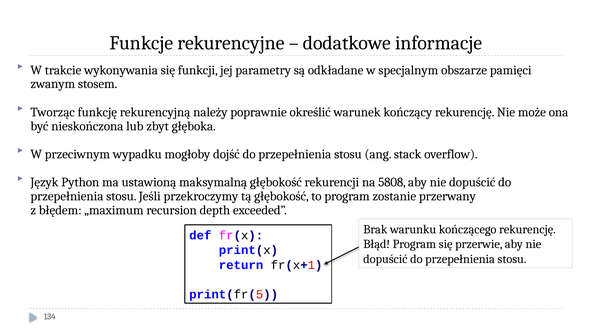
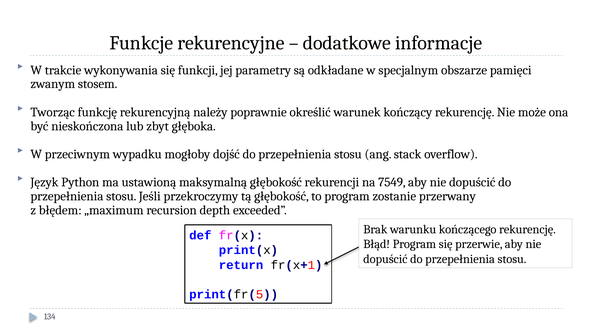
5808: 5808 -> 7549 (392, 182)
